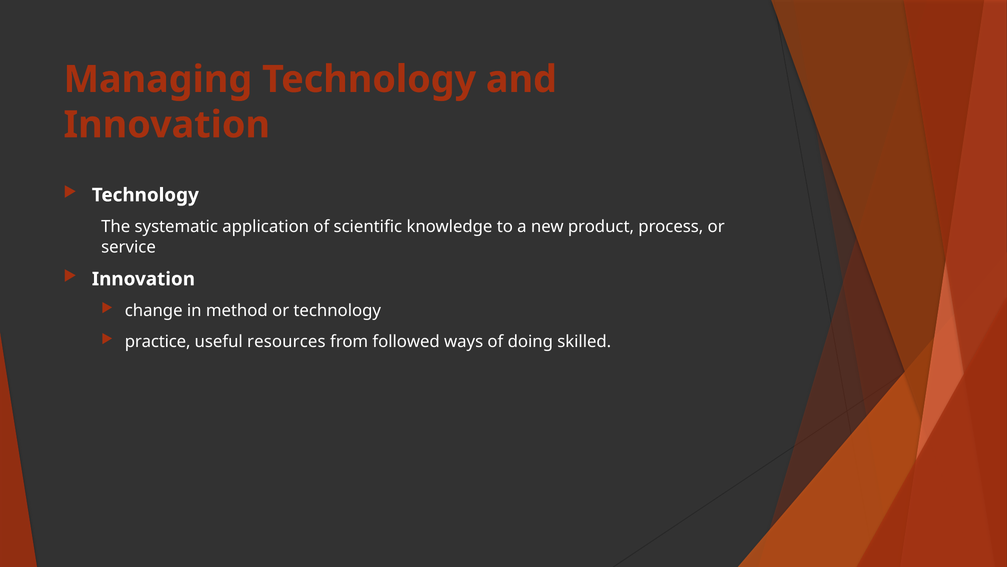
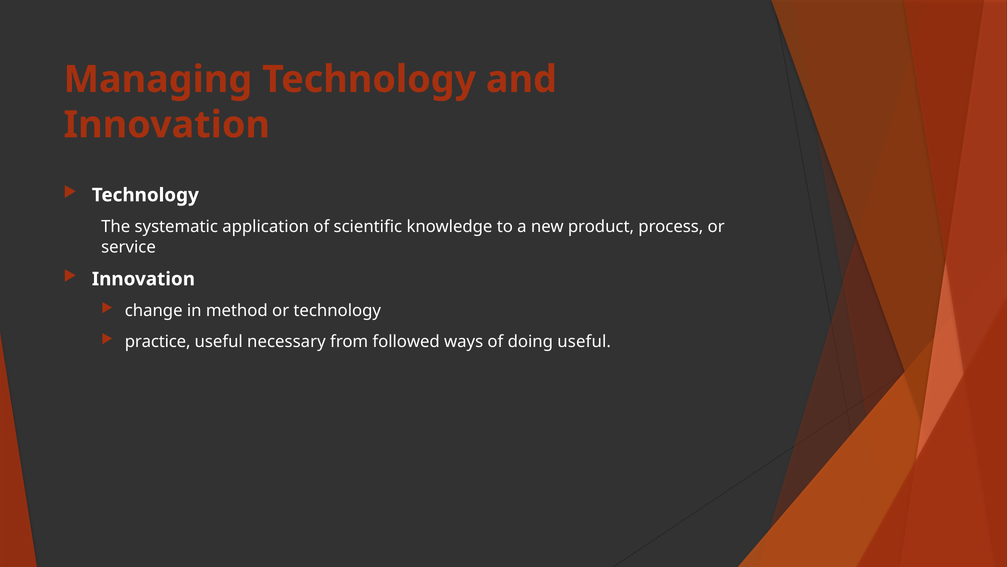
resources: resources -> necessary (286, 341)
doing skilled: skilled -> useful (584, 341)
